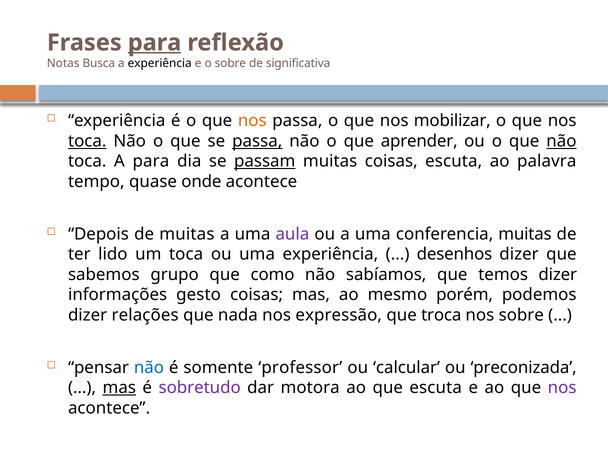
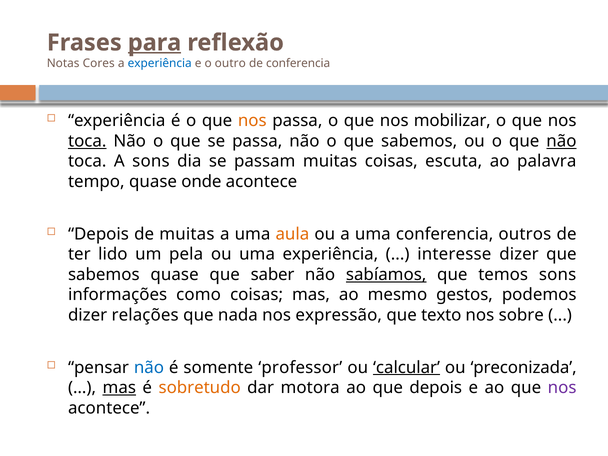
Busca: Busca -> Cores (99, 63)
experiência colour: black -> blue (160, 63)
o sobre: sobre -> outro (230, 63)
de significativa: significativa -> conferencia (298, 63)
passa underline: present -> none (257, 141)
o que aprender: aprender -> sabemos (419, 141)
A para: para -> sons (151, 161)
passam underline: present -> none (265, 161)
aula colour: purple -> orange (292, 234)
conferencia muitas: muitas -> outros (525, 234)
um toca: toca -> pela (186, 254)
desenhos: desenhos -> interesse (454, 254)
sabemos grupo: grupo -> quase (175, 275)
como: como -> saber (273, 275)
sabíamos underline: none -> present (386, 275)
temos dizer: dizer -> sons (558, 275)
gesto: gesto -> como (199, 295)
porém: porém -> gestos (465, 295)
troca: troca -> texto (441, 315)
calcular underline: none -> present (407, 367)
sobretudo colour: purple -> orange (200, 388)
que escuta: escuta -> depois (436, 388)
